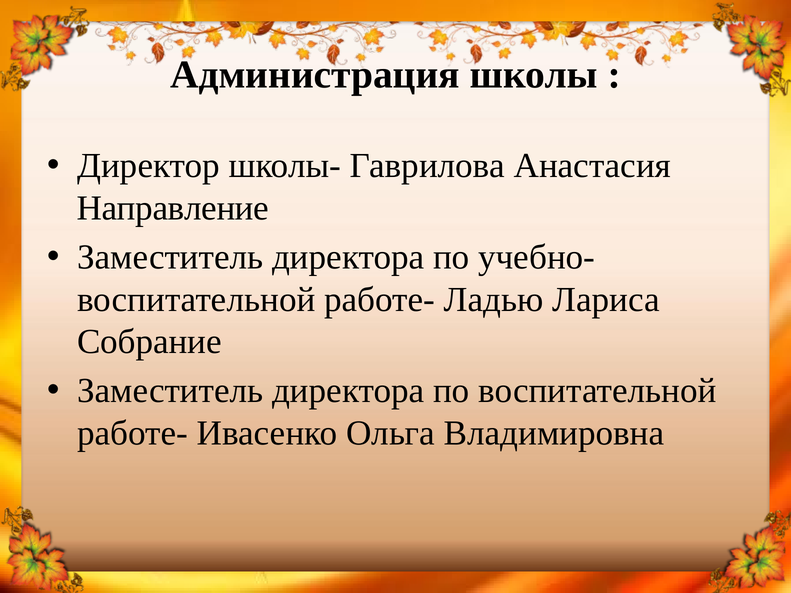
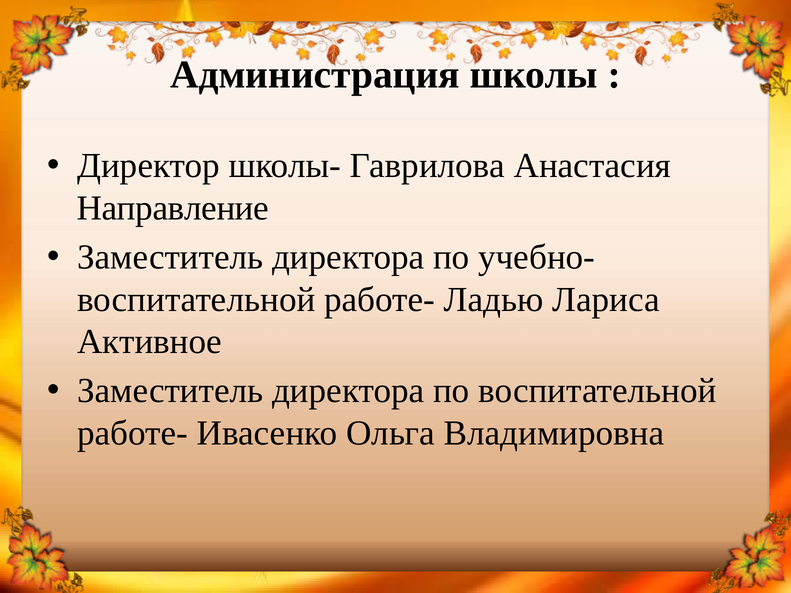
Собрание: Собрание -> Активное (149, 342)
